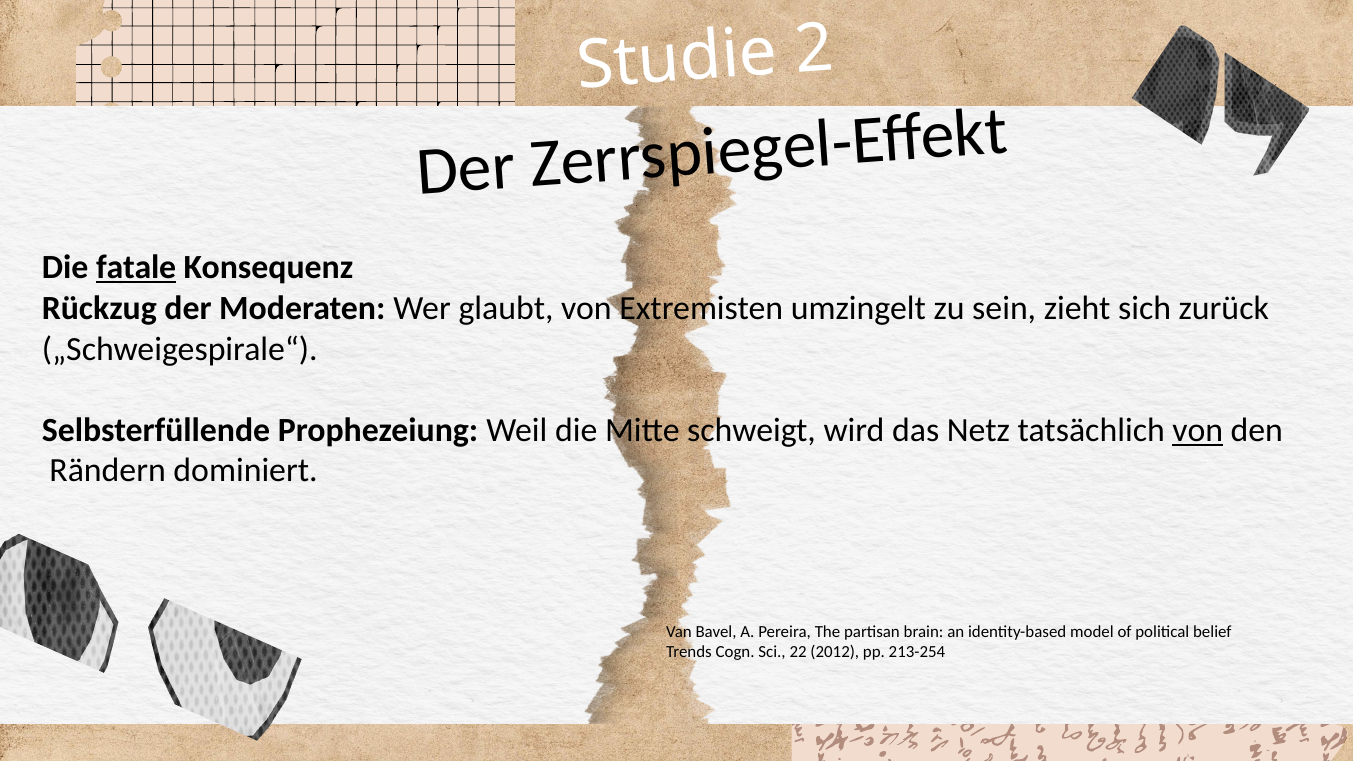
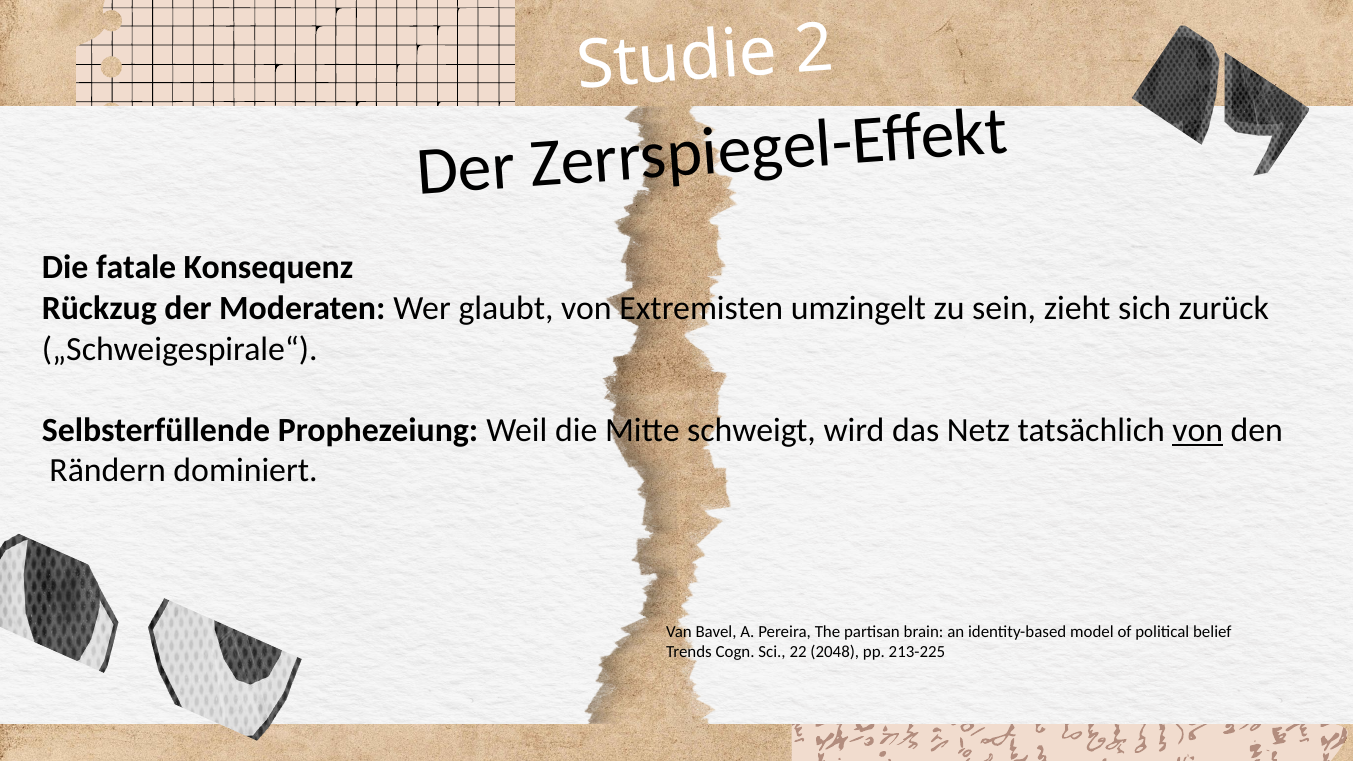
fatale underline: present -> none (136, 268)
2012: 2012 -> 2048 (835, 652)
213-254: 213-254 -> 213-225 (917, 652)
